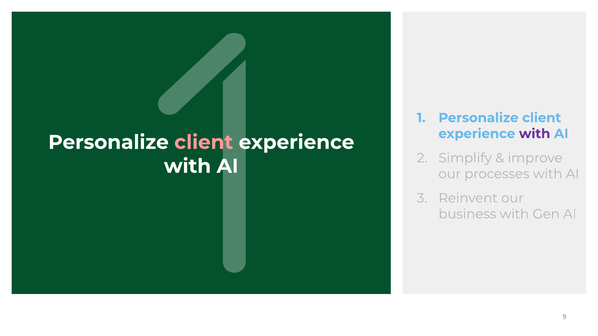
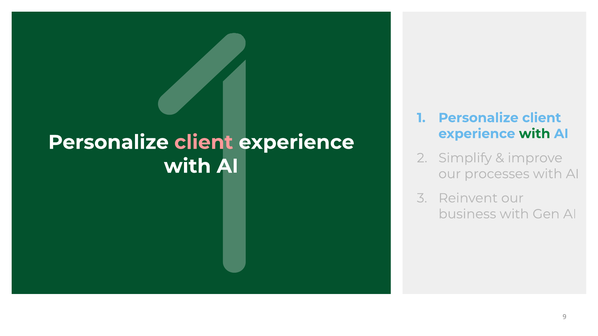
with colour: purple -> green (535, 134)
